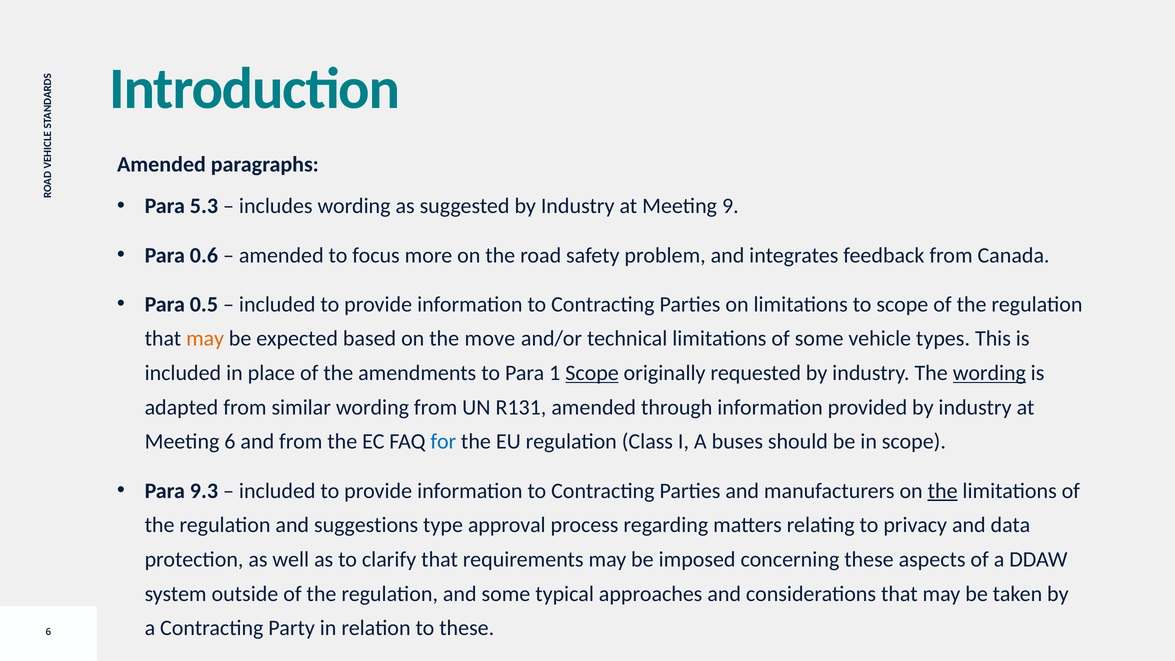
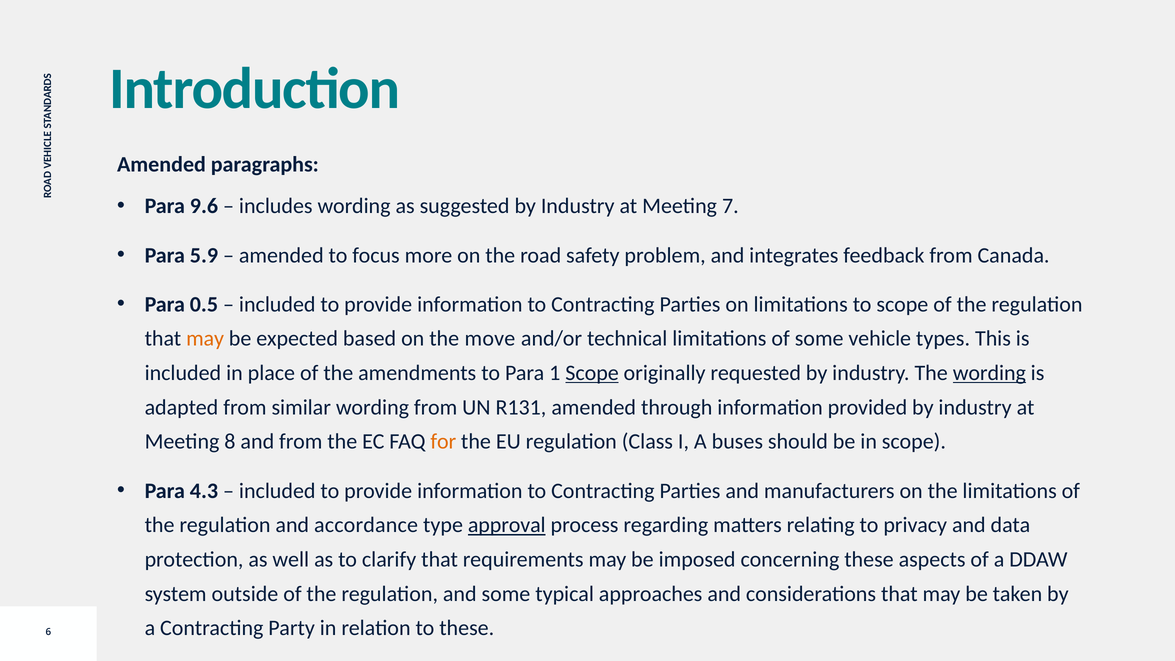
5.3: 5.3 -> 9.6 (204, 206)
9: 9 -> 7 (730, 206)
0.6: 0.6 -> 5.9 (204, 255)
Meeting 6: 6 -> 8 (230, 442)
for colour: blue -> orange (443, 442)
9.3: 9.3 -> 4.3 (204, 491)
the underline: present -> none (943, 491)
suggestions: suggestions -> accordance (366, 525)
approval underline: none -> present (507, 525)
